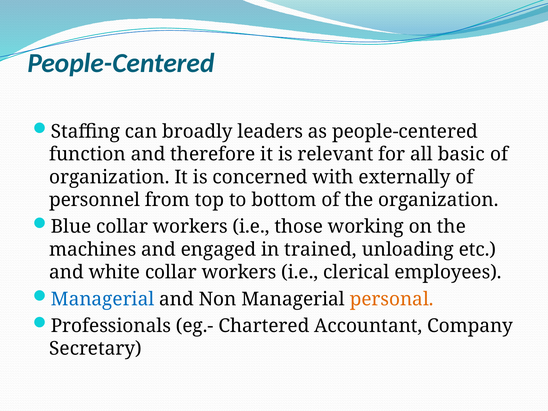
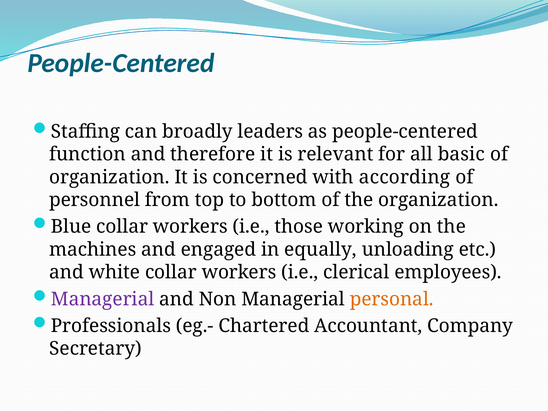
externally: externally -> according (404, 177)
trained: trained -> equally (321, 250)
Managerial colour: blue -> purple (103, 299)
